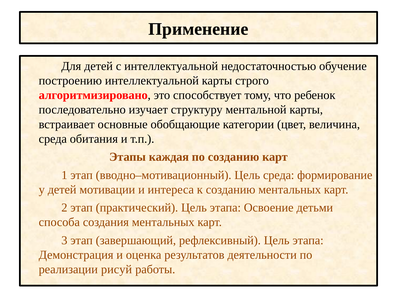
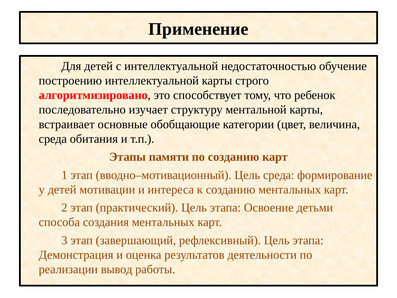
каждая: каждая -> памяти (169, 157)
рисуй: рисуй -> вывод (117, 269)
